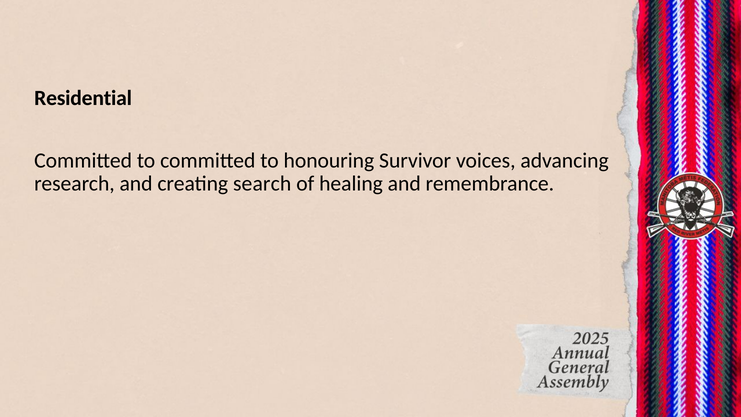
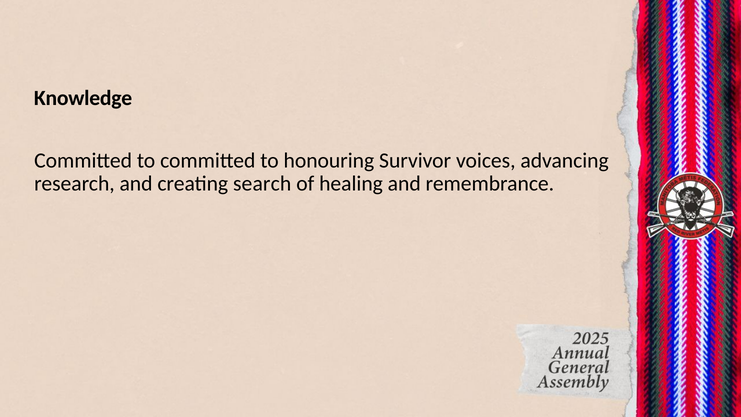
Residential: Residential -> Knowledge (83, 98)
